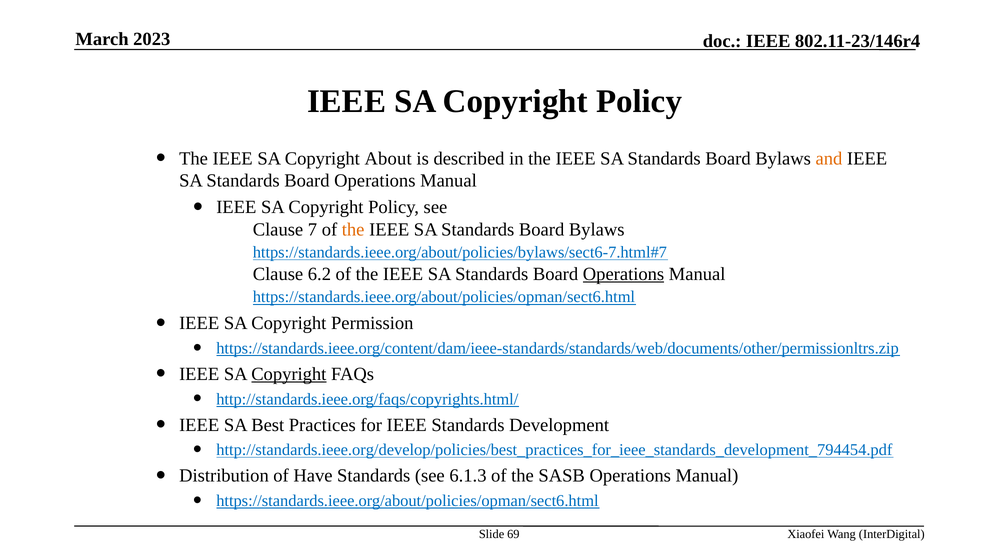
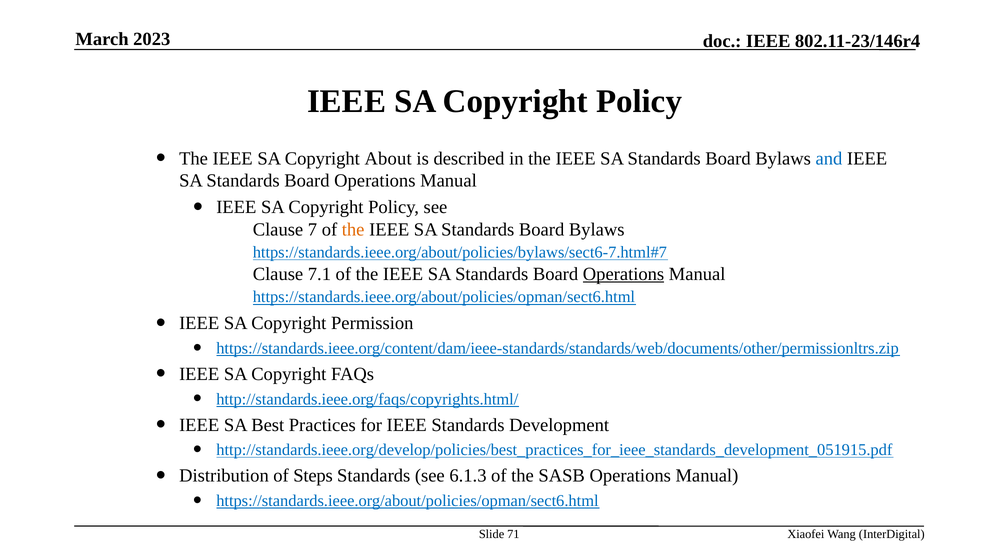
and colour: orange -> blue (829, 158)
6.2: 6.2 -> 7.1 (319, 274)
Copyright underline: present -> none (289, 374)
http://standards.ieee.org/develop/policies/best_practices_for_ieee_standards_development_794454.pdf: http://standards.ieee.org/develop/policies/best_practices_for_ieee_standards_development_794454.pdf -> http://standards.ieee.org/develop/policies/best_practices_for_ieee_standards_development_051915.pdf (554, 450)
Have: Have -> Steps (313, 476)
69: 69 -> 71 (513, 534)
